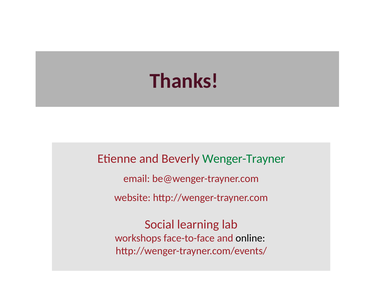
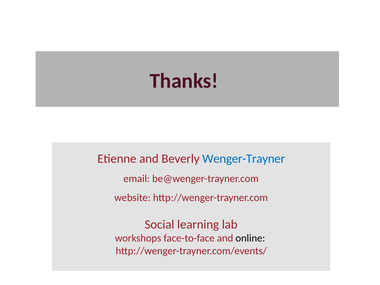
Wenger-Trayner colour: green -> blue (244, 159)
